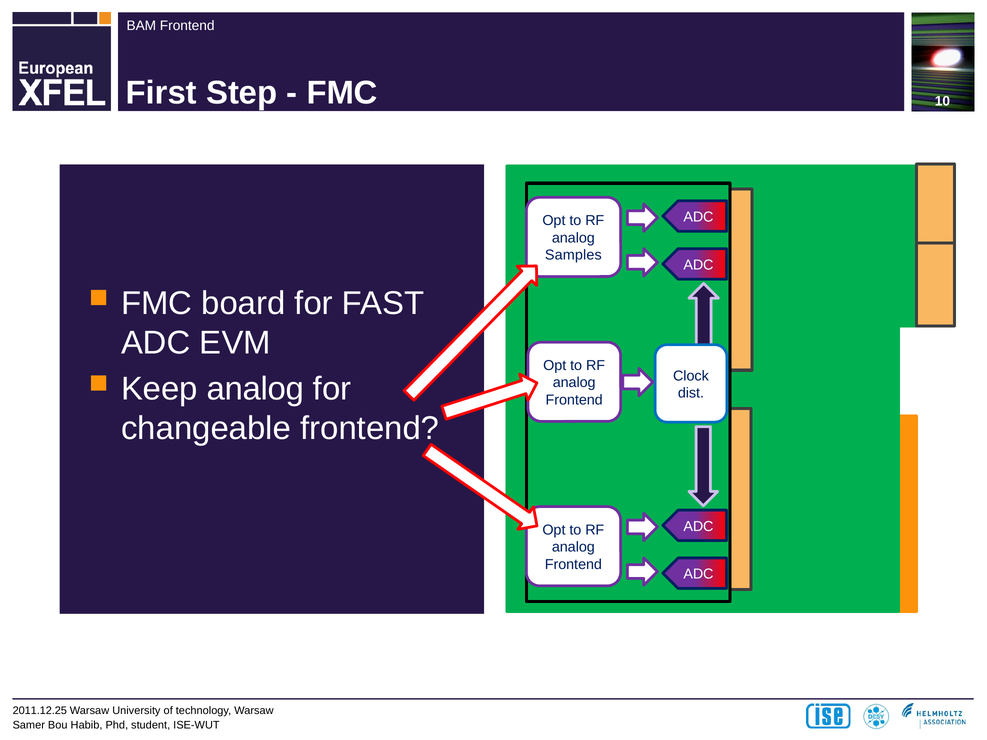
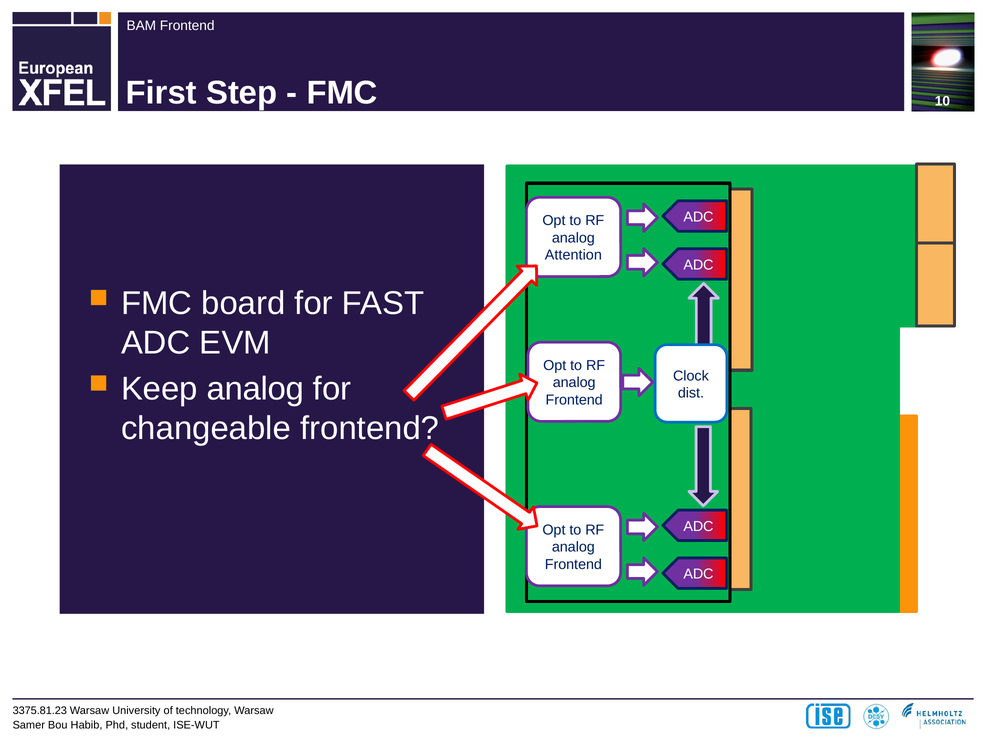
Samples: Samples -> Attention (573, 255)
2011.12.25: 2011.12.25 -> 3375.81.23 (40, 711)
